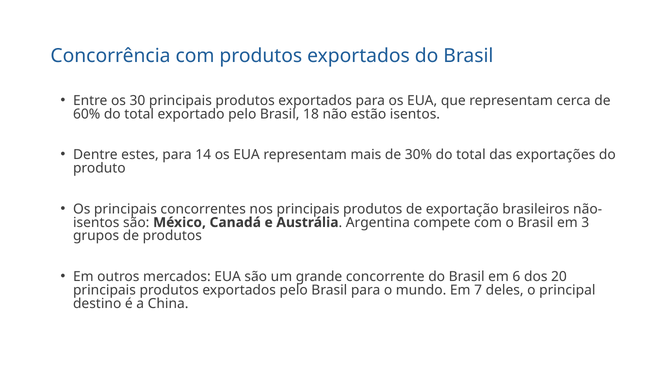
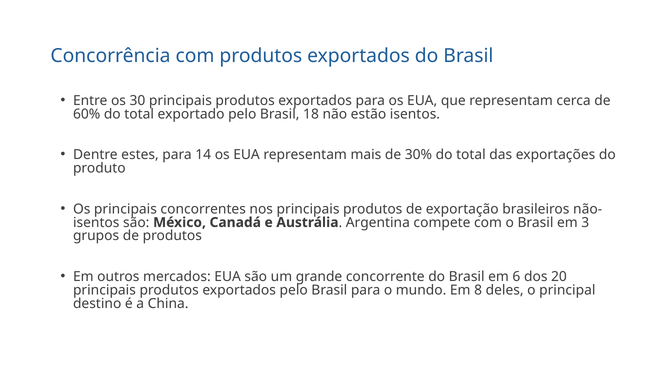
7: 7 -> 8 (478, 290)
